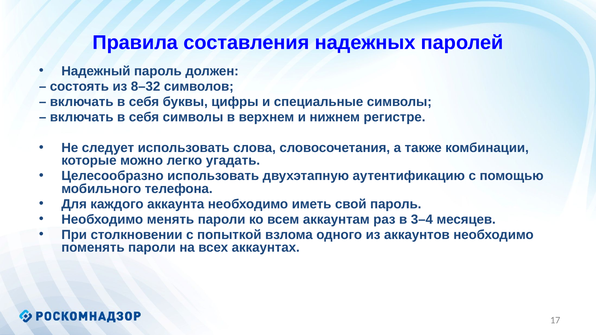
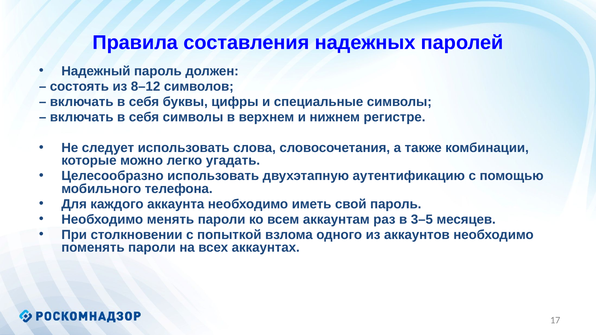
8–32: 8–32 -> 8–12 (146, 87)
3–4: 3–4 -> 3–5 (422, 220)
